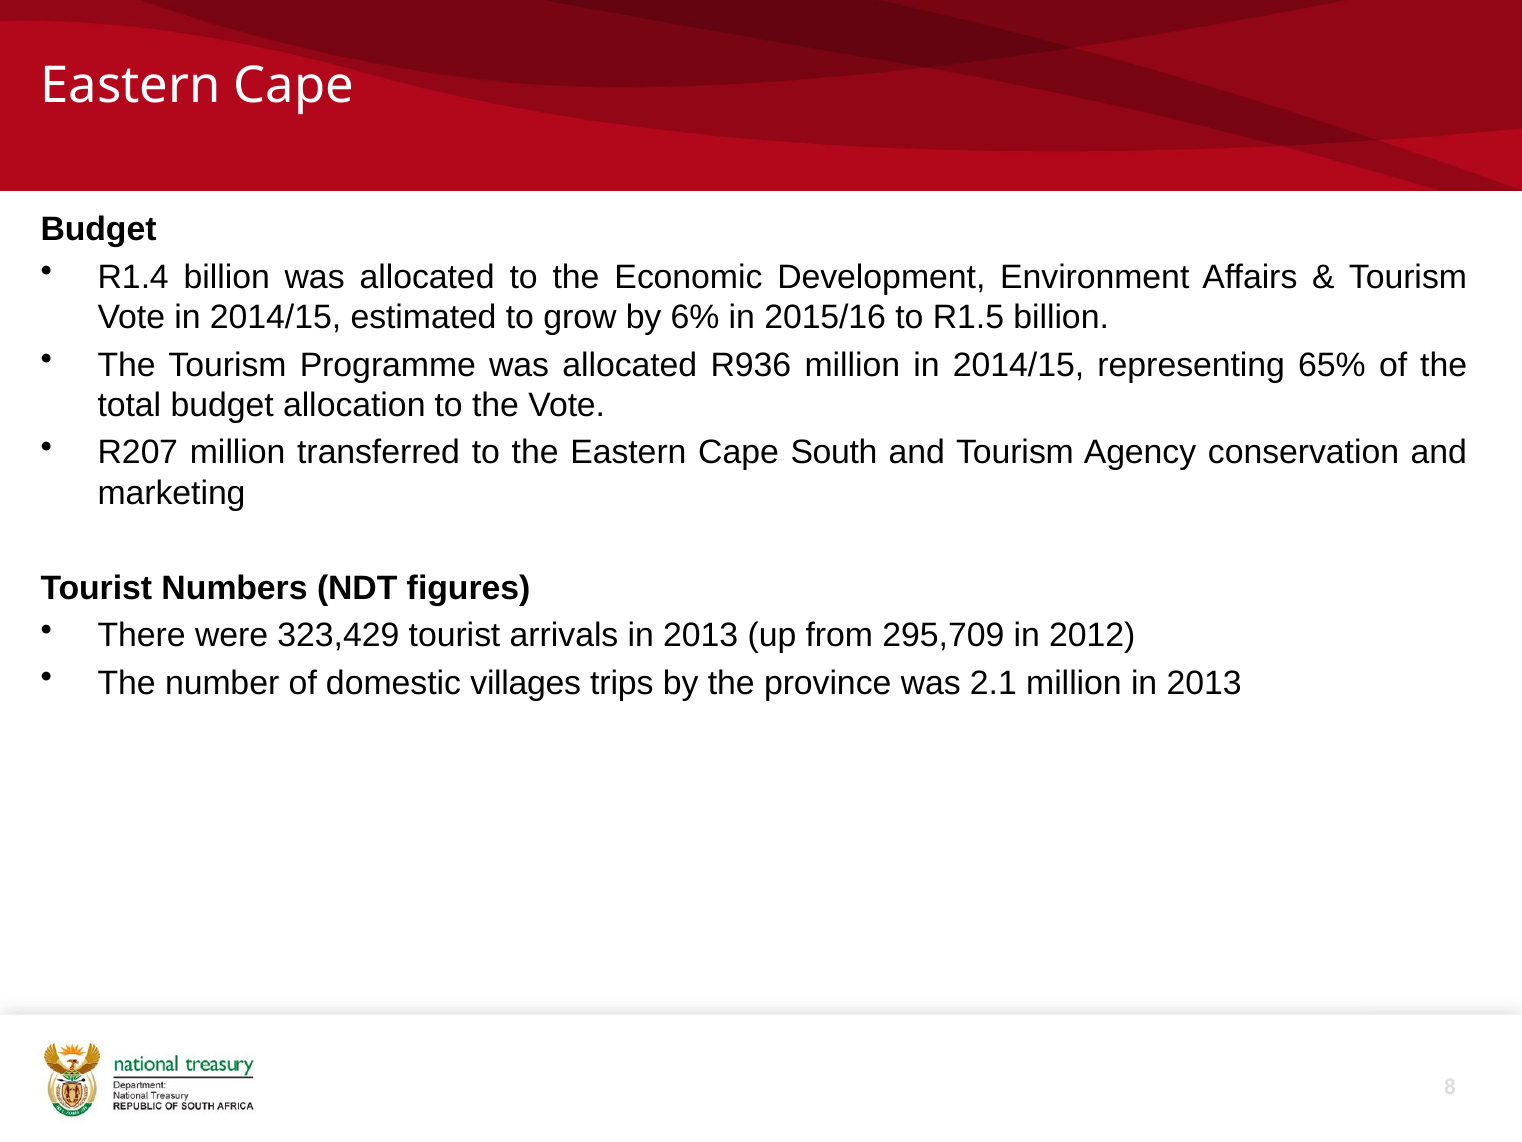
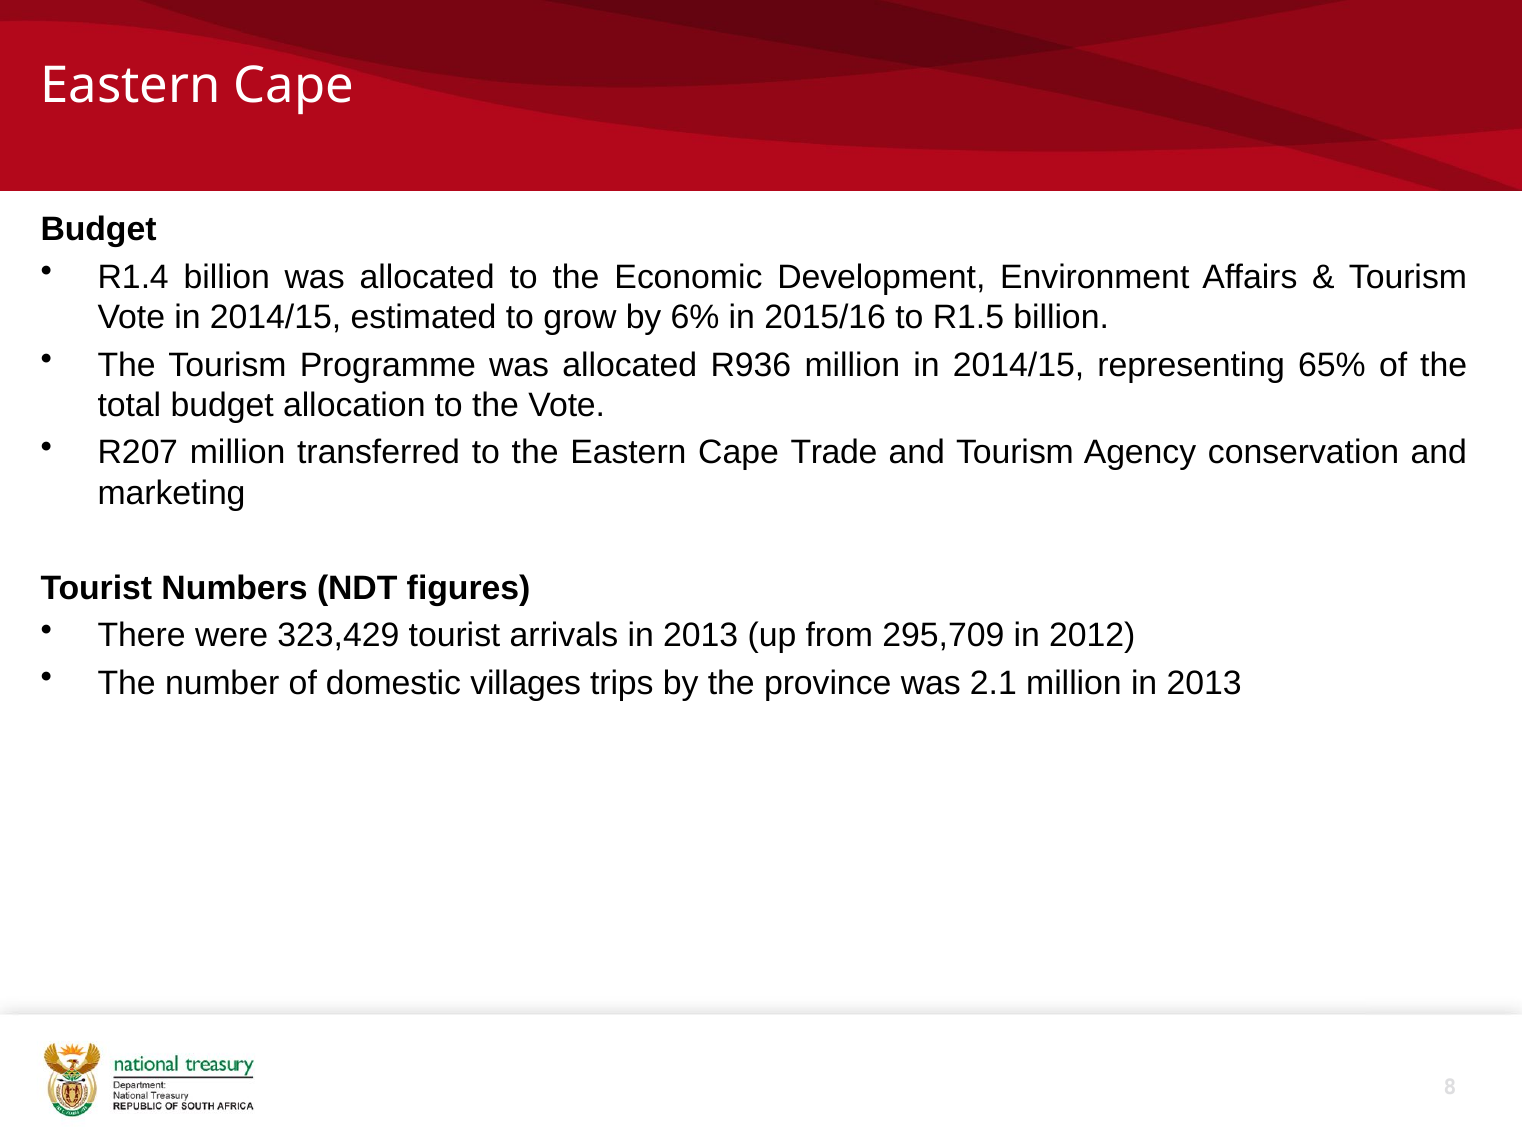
South: South -> Trade (834, 453)
